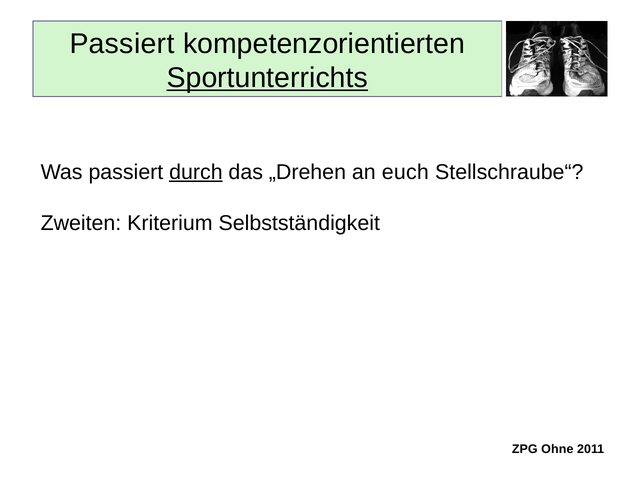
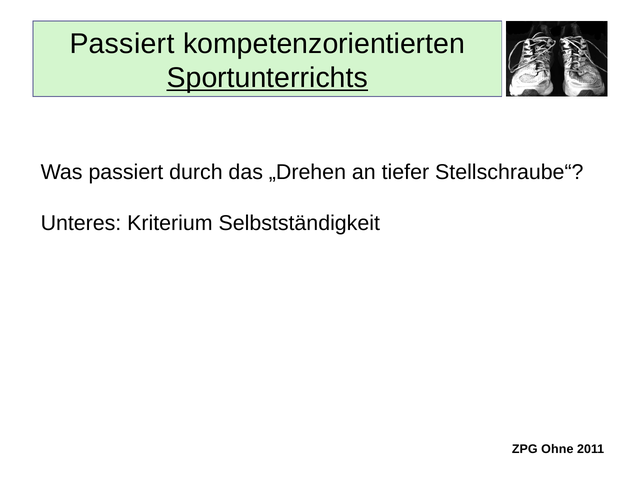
durch underline: present -> none (196, 172)
euch: euch -> tiefer (405, 172)
Zweiten: Zweiten -> Unteres (81, 223)
